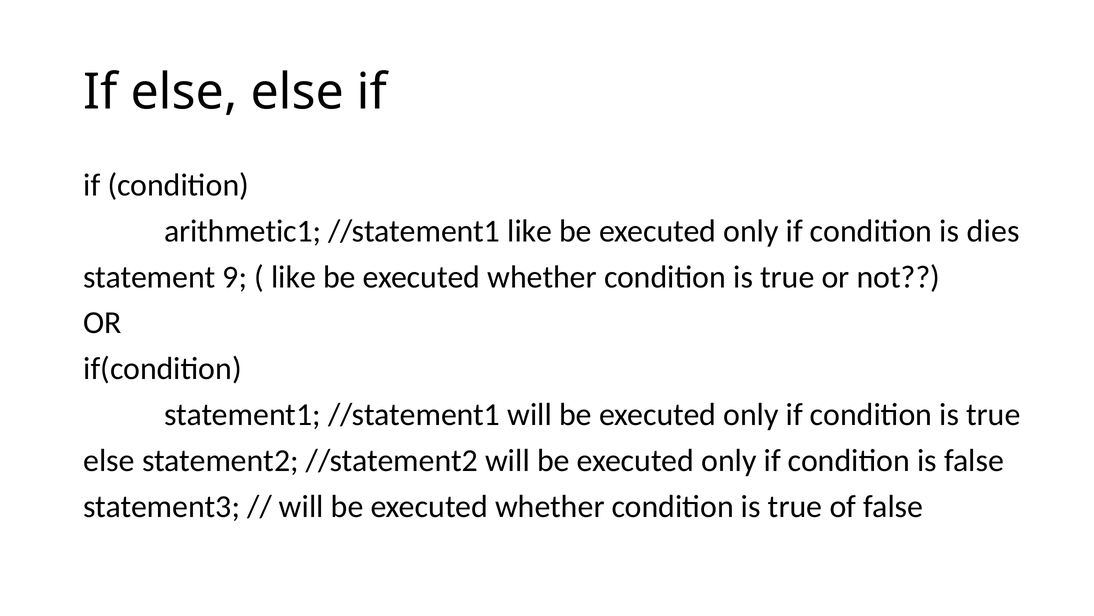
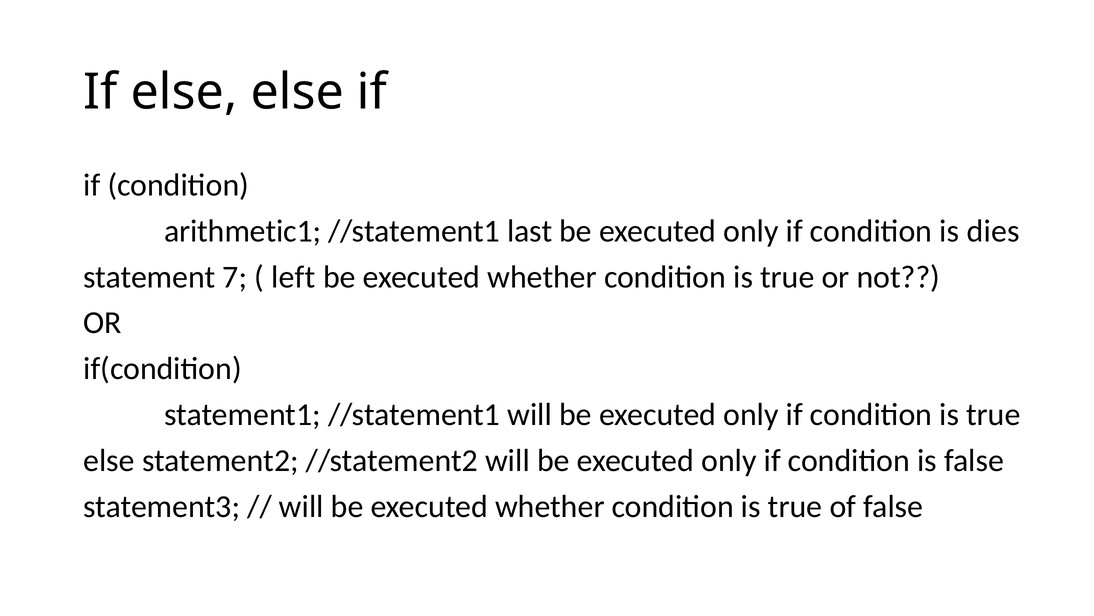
//statement1 like: like -> last (530, 231)
9: 9 -> 7 (235, 277)
like: like -> left (293, 277)
